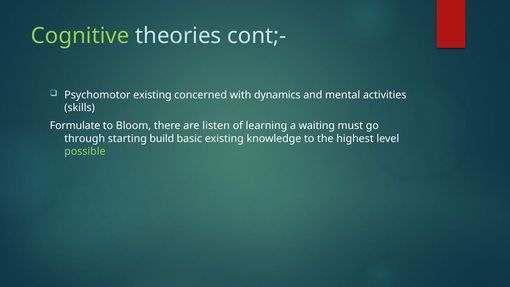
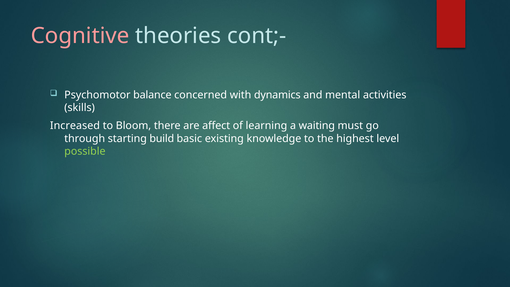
Cognitive colour: light green -> pink (80, 36)
Psychomotor existing: existing -> balance (152, 95)
Formulate: Formulate -> Increased (75, 126)
listen: listen -> affect (216, 126)
